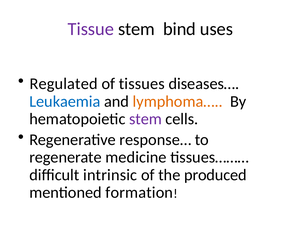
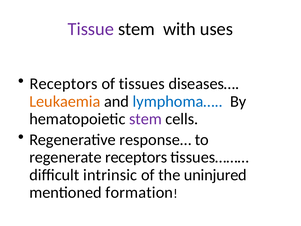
bind: bind -> with (180, 29)
Regulated: Regulated -> Receptors (64, 84)
Leukaemia colour: blue -> orange (65, 101)
lymphoma… colour: orange -> blue (178, 101)
regenerate medicine: medicine -> receptors (136, 157)
produced: produced -> uninjured (215, 175)
